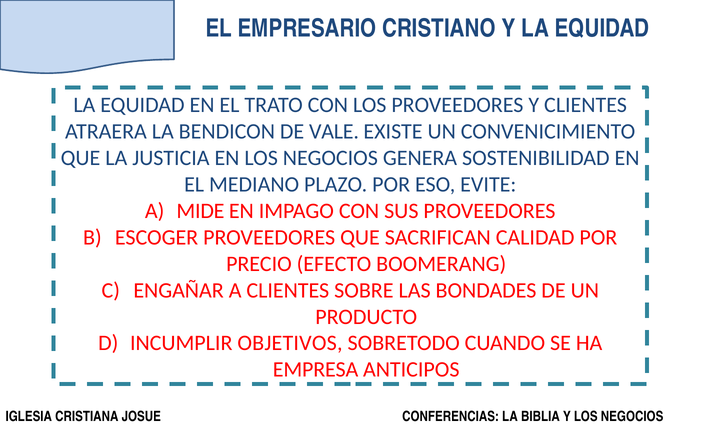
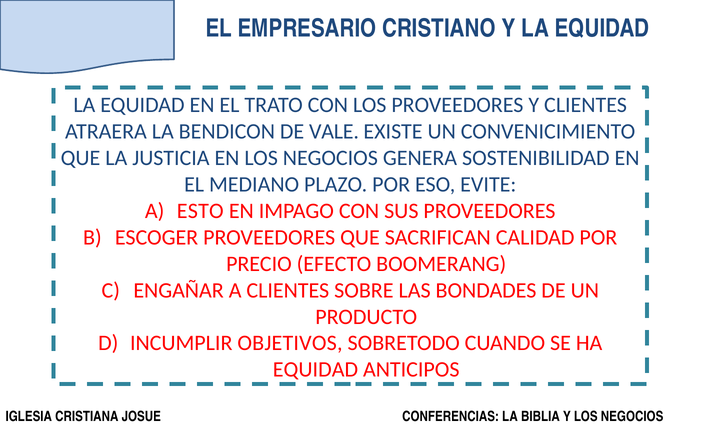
MIDE: MIDE -> ESTO (200, 211)
EMPRESA: EMPRESA -> EQUIDAD (315, 370)
